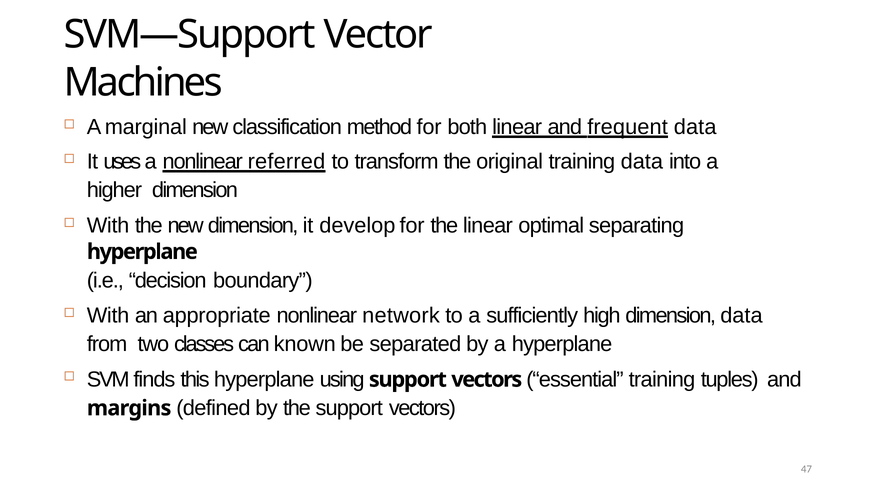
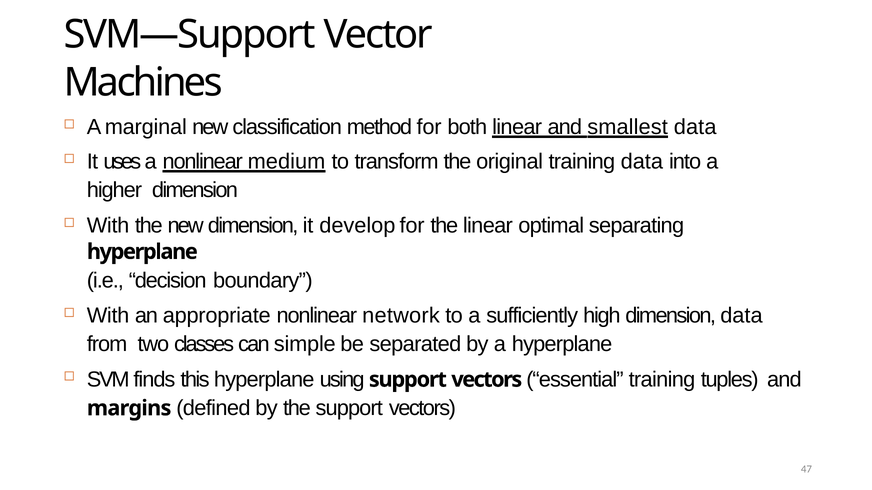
frequent: frequent -> smallest (628, 127)
referred: referred -> medium (287, 162)
known: known -> simple (305, 344)
